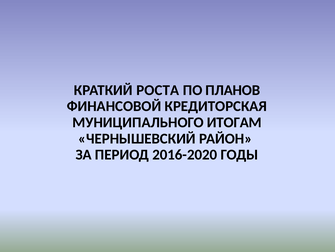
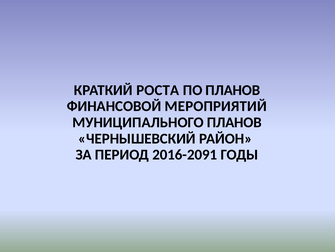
КРЕДИТОРСКАЯ: КРЕДИТОРСКАЯ -> МЕРОПРИЯТИЙ (216, 106)
МУНИЦИПАЛЬНОГО ИТОГАМ: ИТОГАМ -> ПЛАНОВ (234, 122)
2016-2020: 2016-2020 -> 2016-2091 (185, 154)
